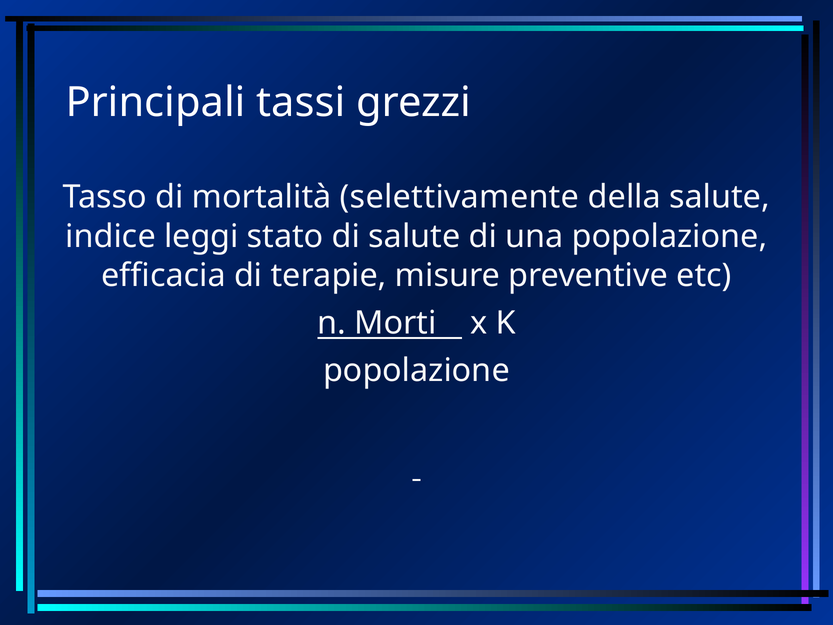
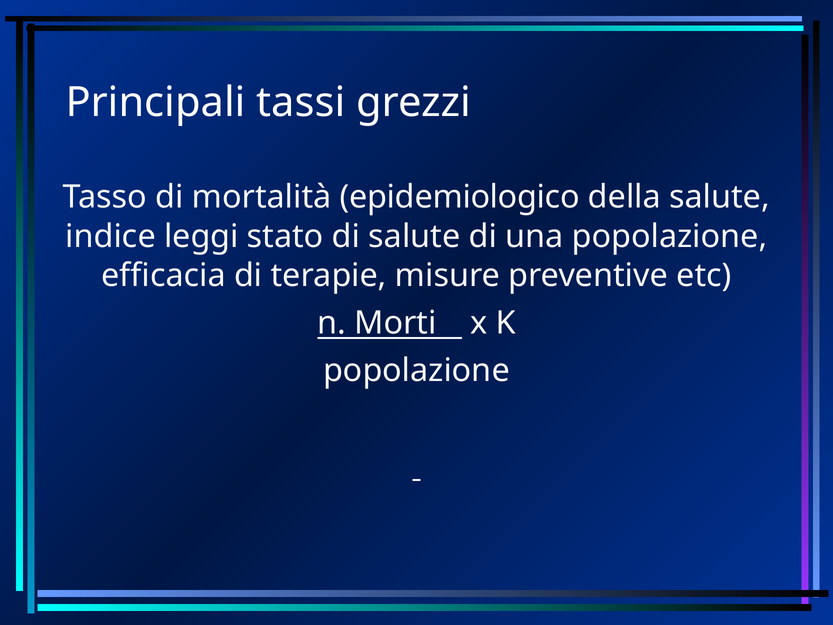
selettivamente: selettivamente -> epidemiologico (460, 197)
